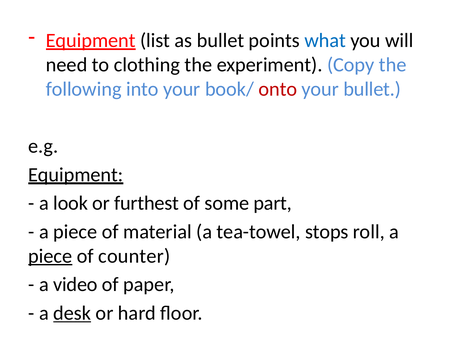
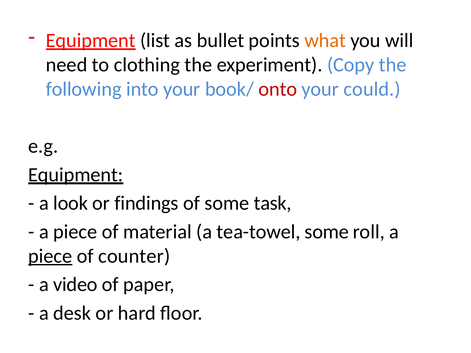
what colour: blue -> orange (325, 40)
your bullet: bullet -> could (372, 89)
furthest: furthest -> findings (147, 203)
part: part -> task (273, 203)
tea-towel stops: stops -> some (327, 232)
desk underline: present -> none (72, 313)
